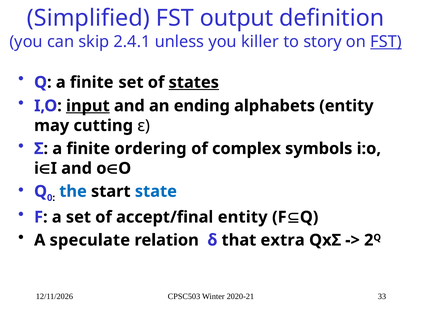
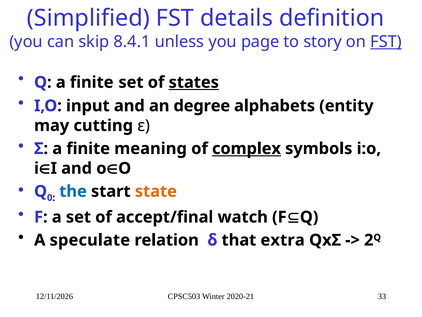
output: output -> details (237, 18)
2.4.1: 2.4.1 -> 8.4.1 (132, 42)
killer: killer -> page (260, 42)
input underline: present -> none (88, 106)
ending: ending -> degree (202, 106)
ordering: ordering -> meaning (151, 148)
complex underline: none -> present (246, 148)
state colour: blue -> orange (156, 191)
accept/final entity: entity -> watch (243, 217)
